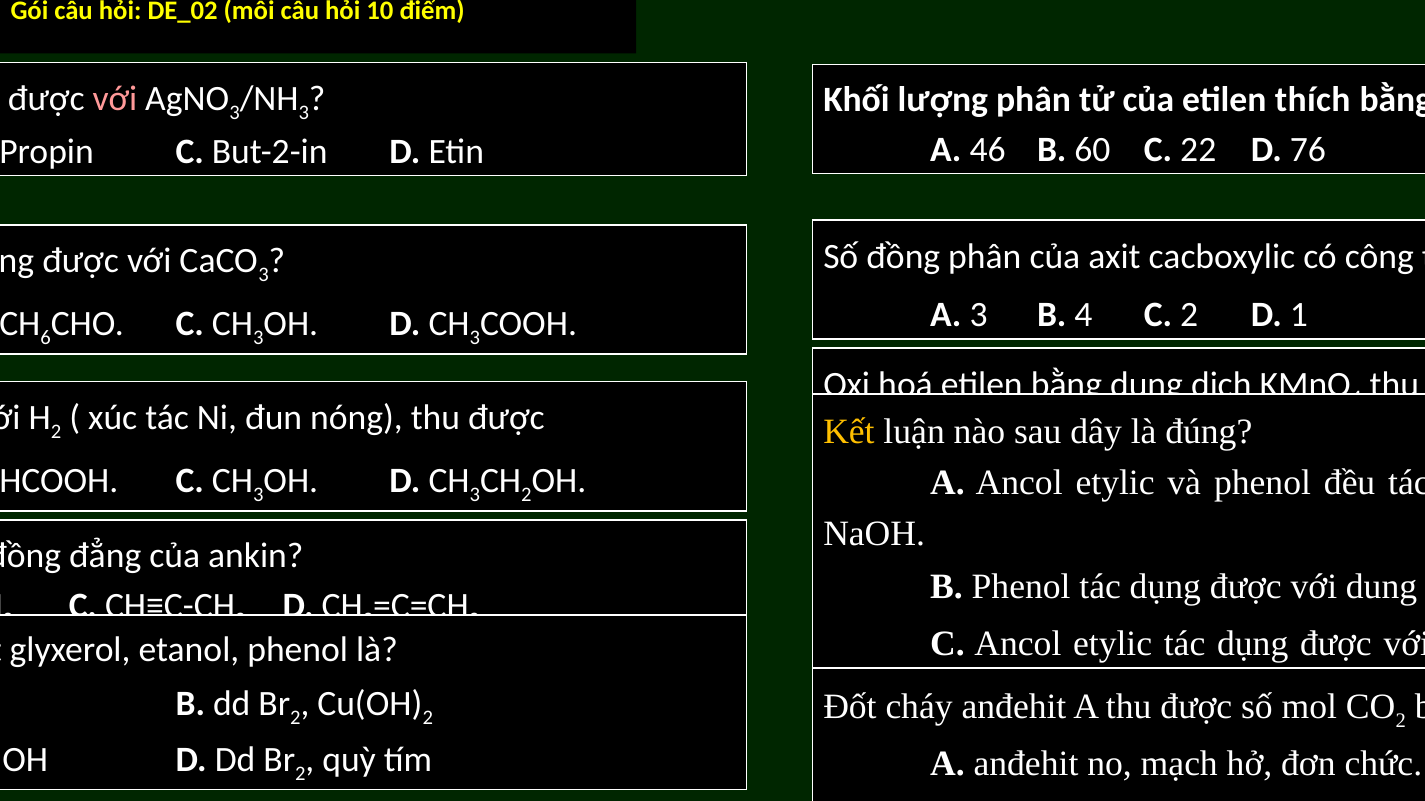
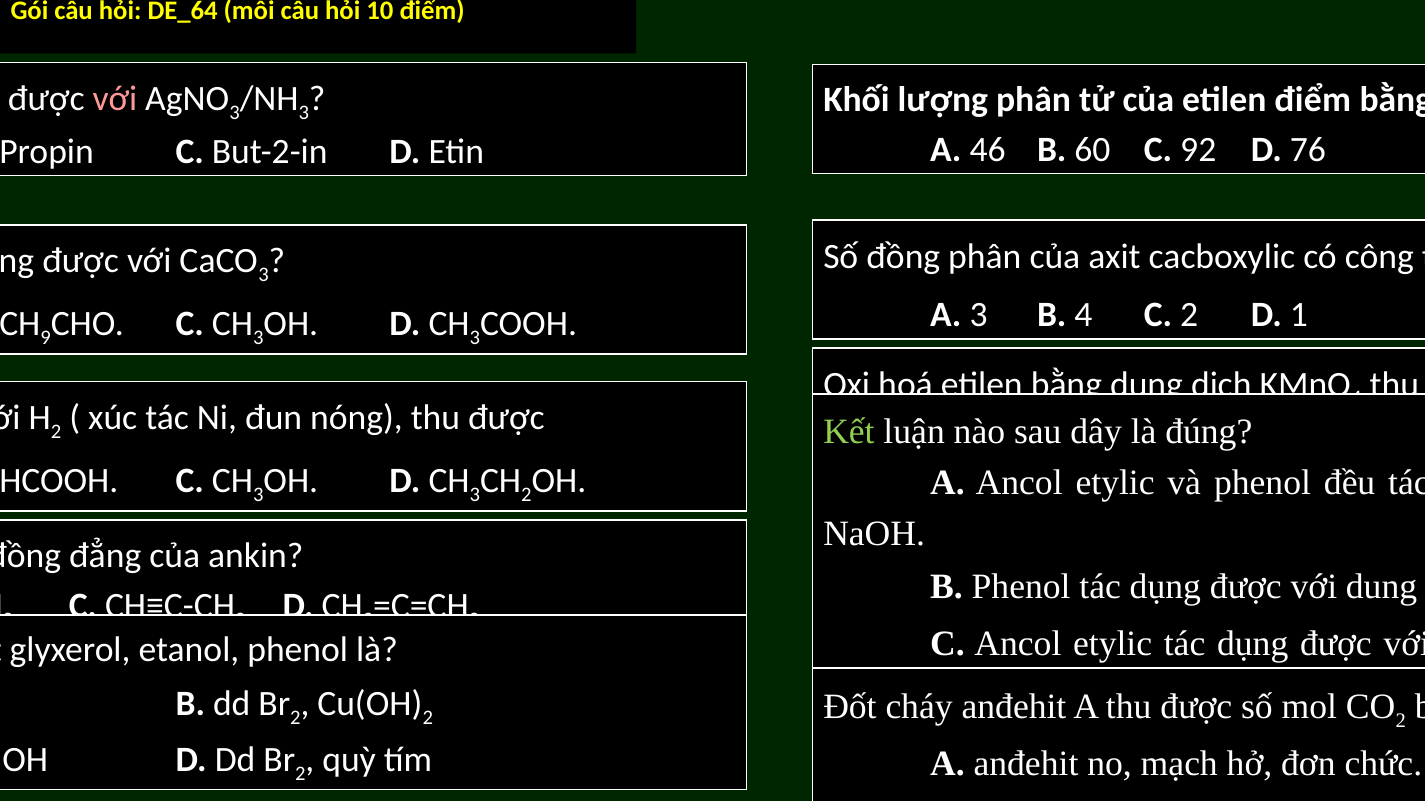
DE_02: DE_02 -> DE_64 (183, 10)
etilen thích: thích -> điểm (1313, 100)
22: 22 -> 92 (1198, 149)
6: 6 -> 9 (46, 338)
Kết colour: yellow -> light green (849, 432)
